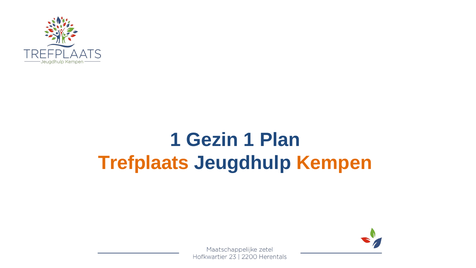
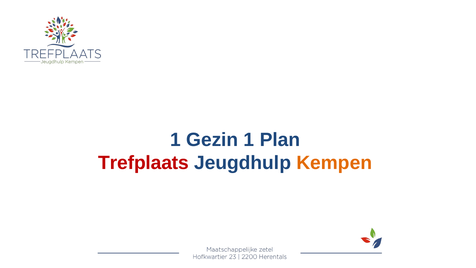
Trefplaats colour: orange -> red (144, 163)
